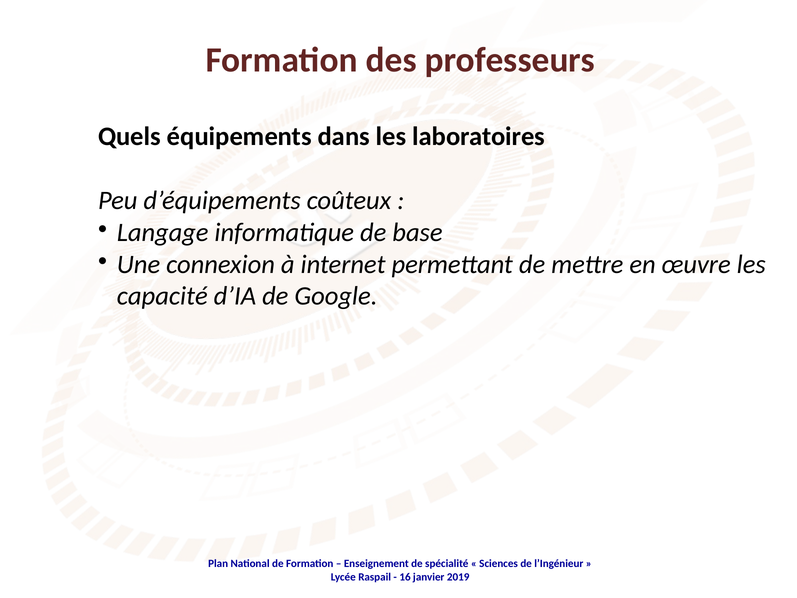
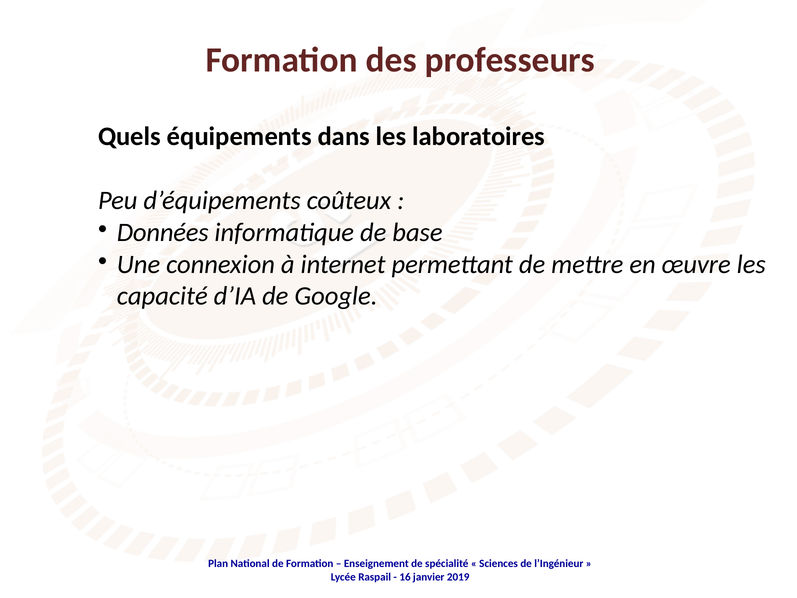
Langage: Langage -> Données (163, 232)
